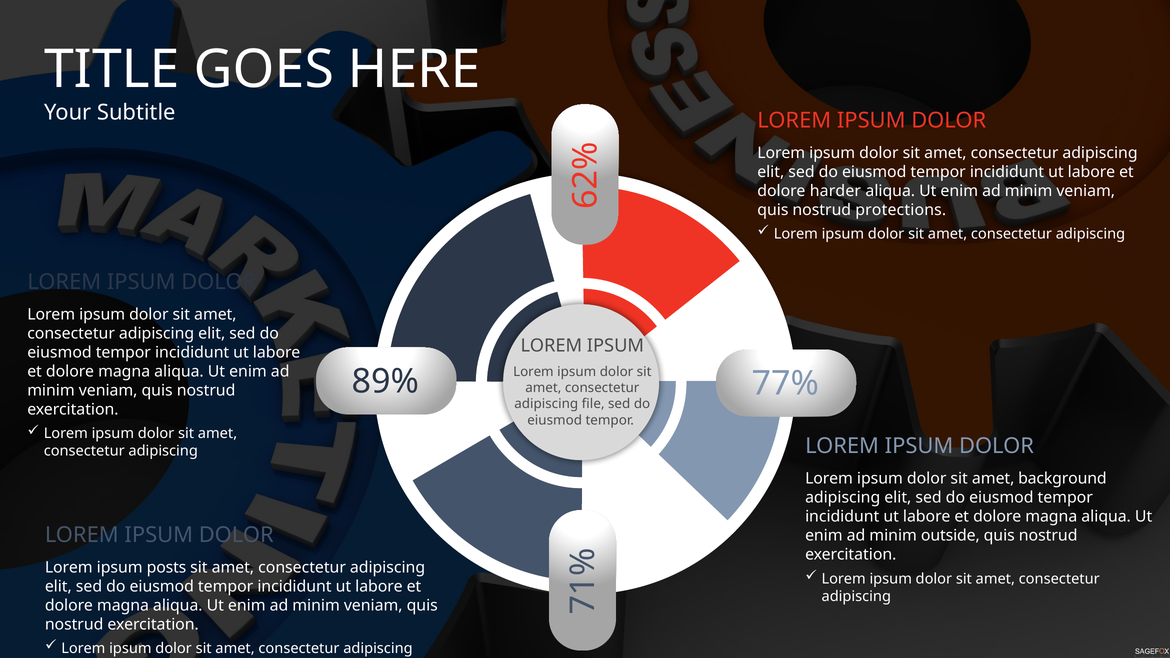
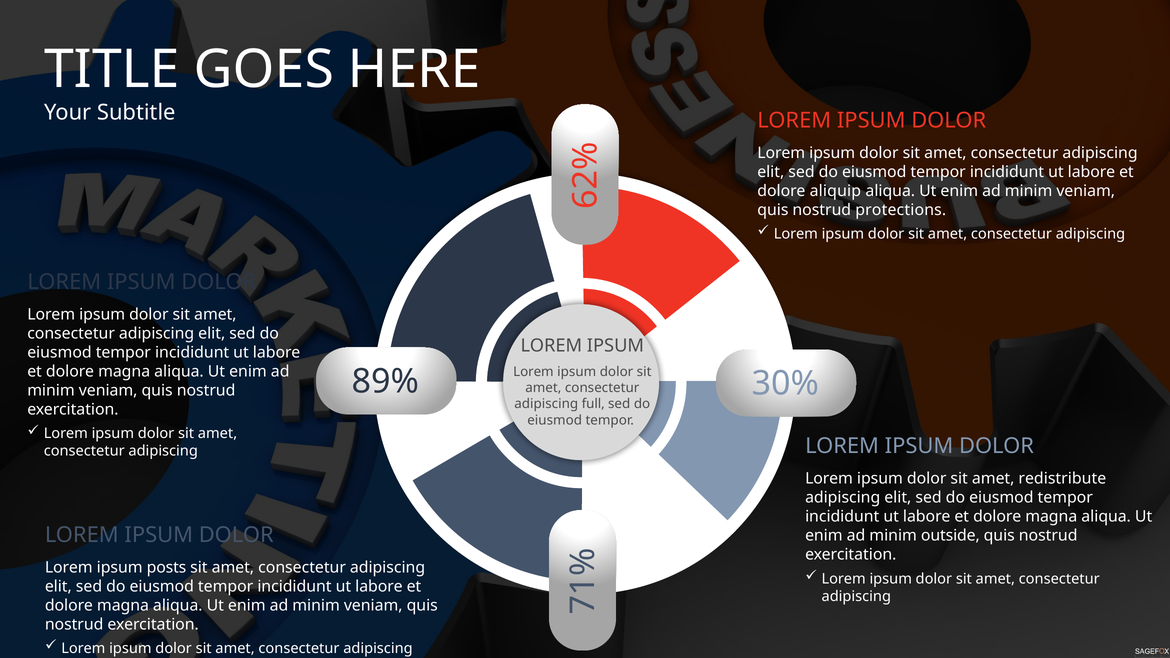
harder: harder -> aliquip (835, 191)
77%: 77% -> 30% (785, 383)
file: file -> full (593, 404)
background: background -> redistribute (1062, 479)
